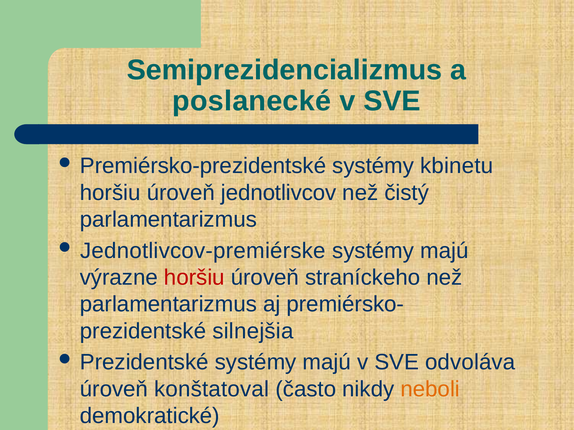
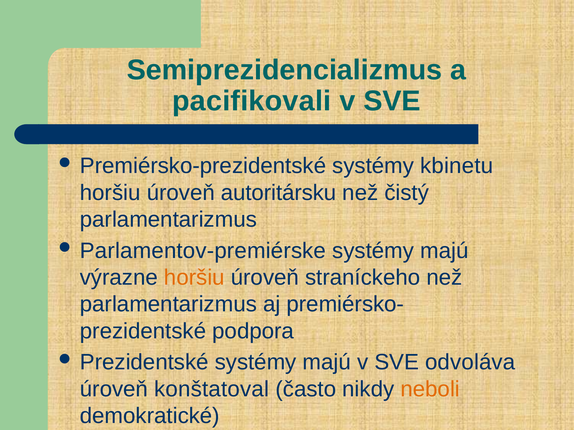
poslanecké: poslanecké -> pacifikovali (252, 101)
jednotlivcov: jednotlivcov -> autoritársku (279, 193)
Jednotlivcov-premiérske: Jednotlivcov-premiérske -> Parlamentov-premiérske (203, 251)
horšiu colour: red -> orange (194, 278)
silnejšia: silnejšia -> podpora (253, 331)
